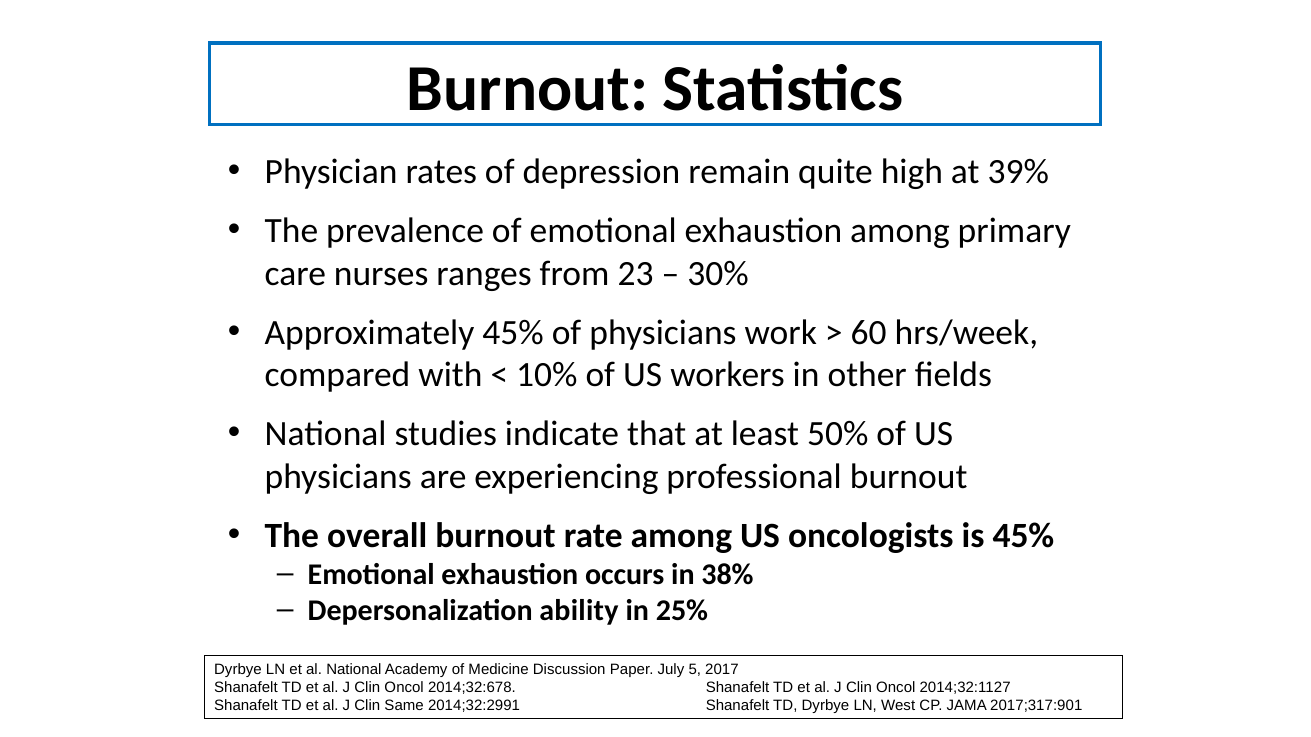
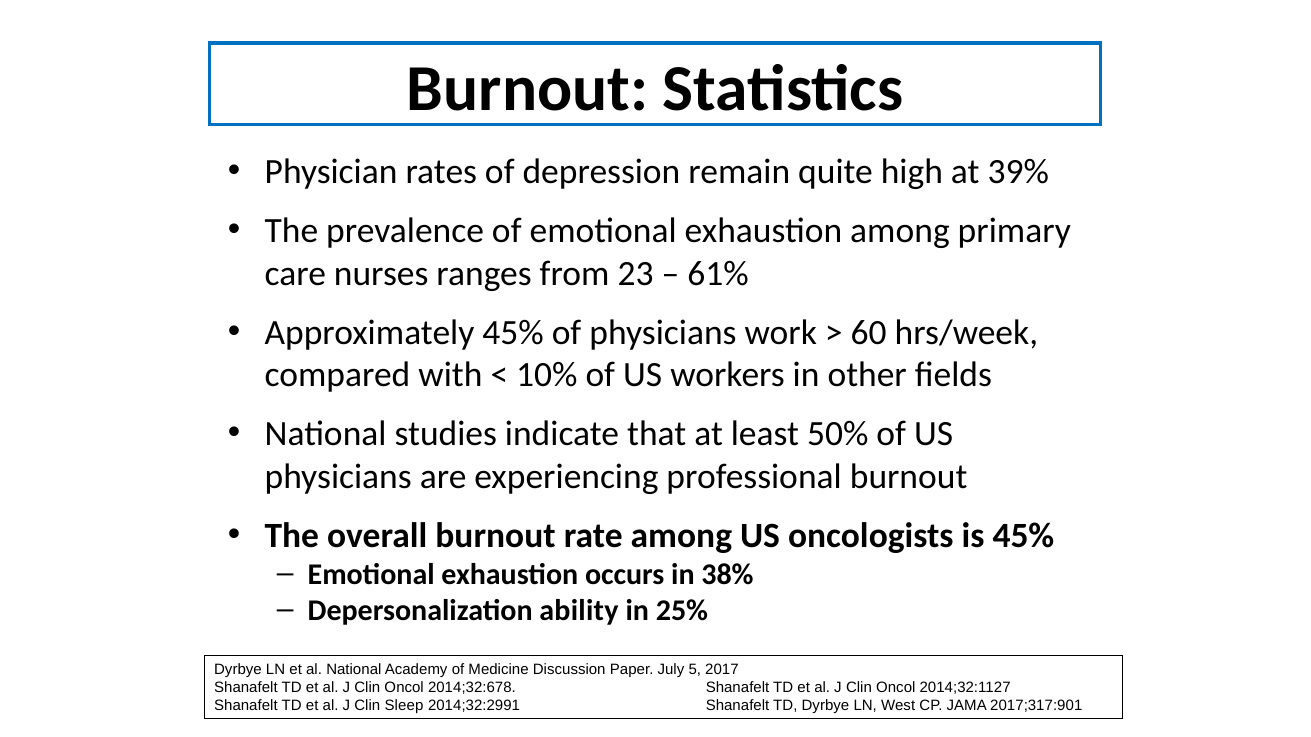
30%: 30% -> 61% (718, 274)
Same: Same -> Sleep (404, 706)
